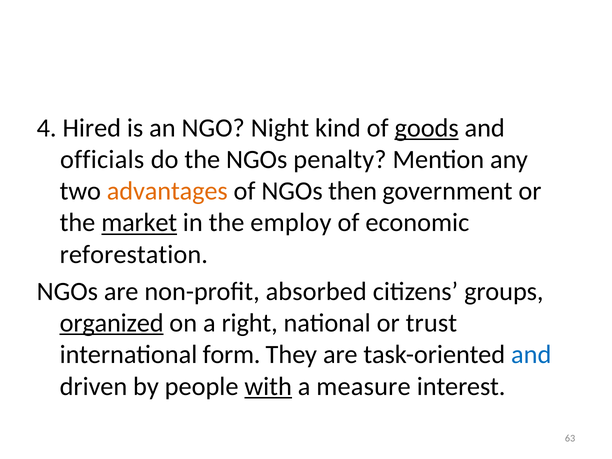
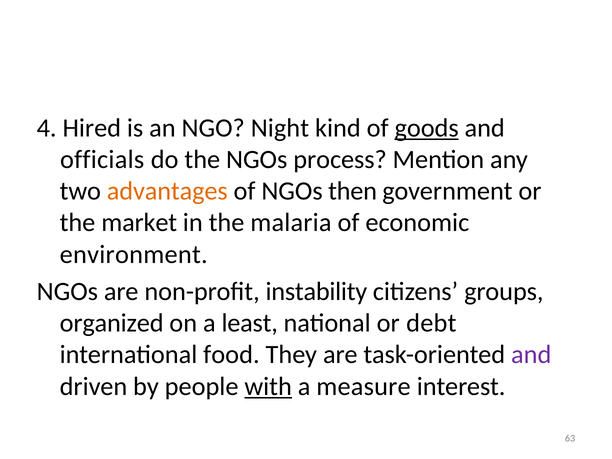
penalty: penalty -> process (340, 159)
market underline: present -> none (139, 223)
employ: employ -> malaria (291, 223)
reforestation: reforestation -> environment (134, 254)
absorbed: absorbed -> instability (316, 291)
organized underline: present -> none (112, 323)
right: right -> least (250, 323)
trust: trust -> debt (431, 323)
form: form -> food (231, 355)
and colour: blue -> purple (531, 355)
